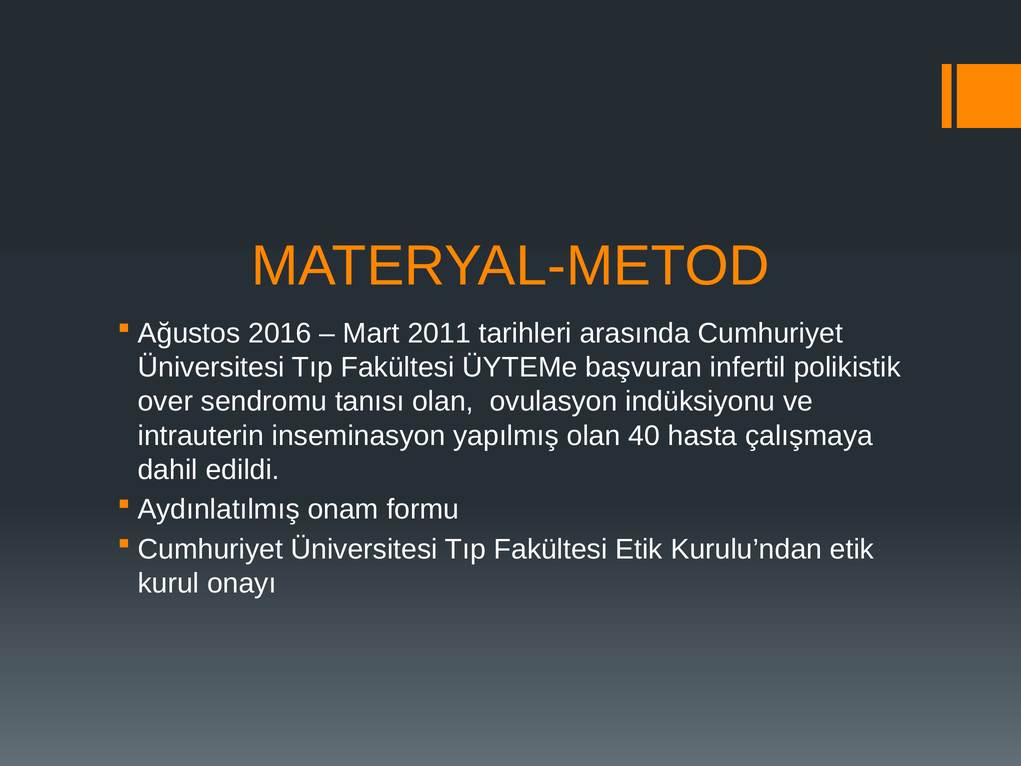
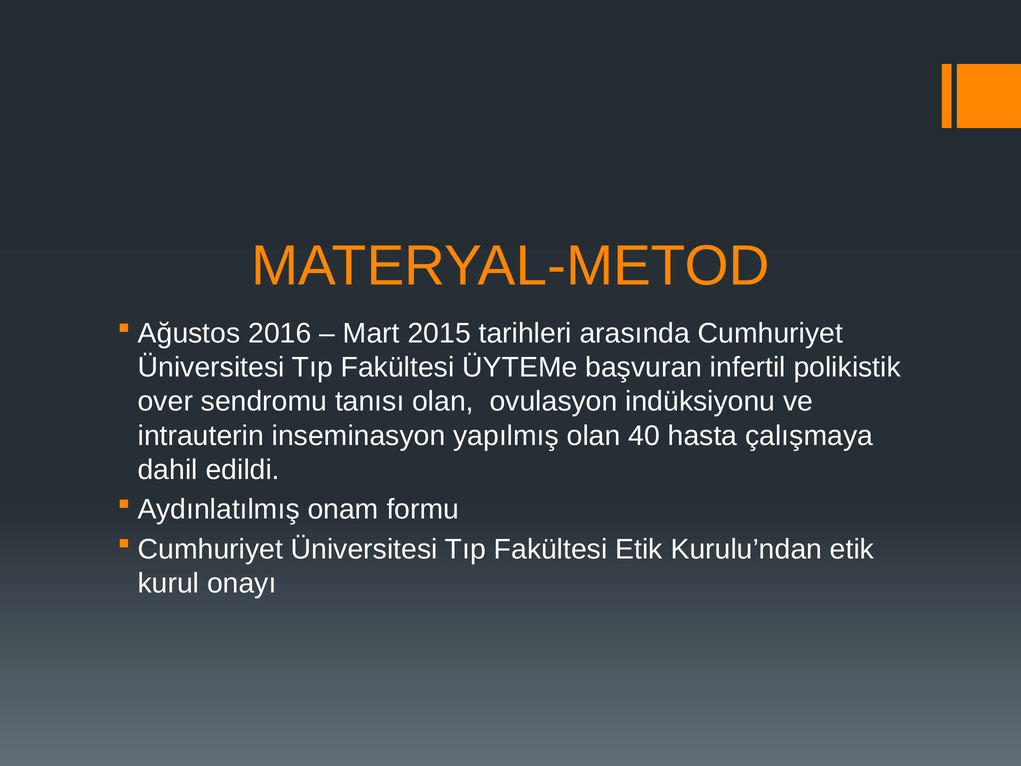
2011: 2011 -> 2015 (439, 333)
